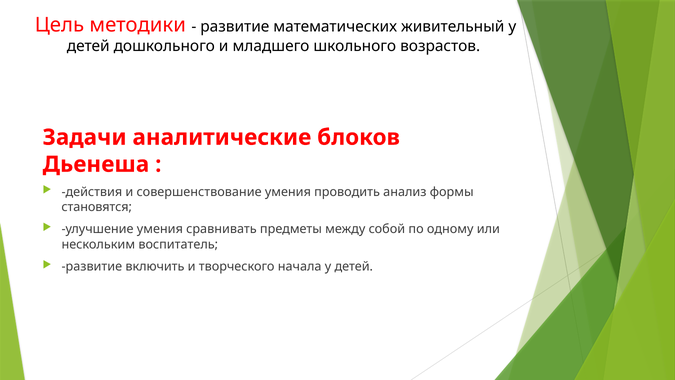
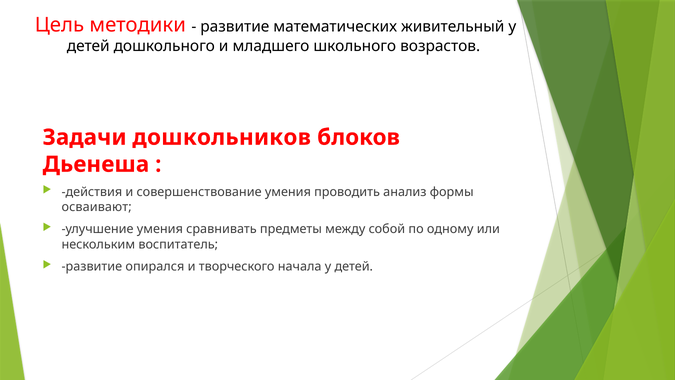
аналитические: аналитические -> дошкольников (222, 137)
становятся: становятся -> осваивают (97, 207)
включить: включить -> опирался (155, 267)
